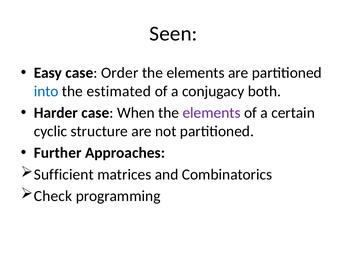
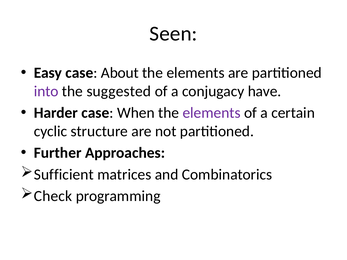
Order: Order -> About (120, 73)
into colour: blue -> purple (46, 91)
estimated: estimated -> suggested (119, 91)
both: both -> have (265, 91)
